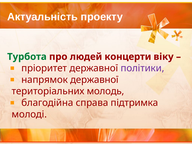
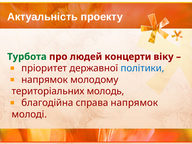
політики colour: purple -> blue (143, 68)
напрямок державної: державної -> молодому (94, 80)
справа підтримка: підтримка -> напрямок (134, 103)
